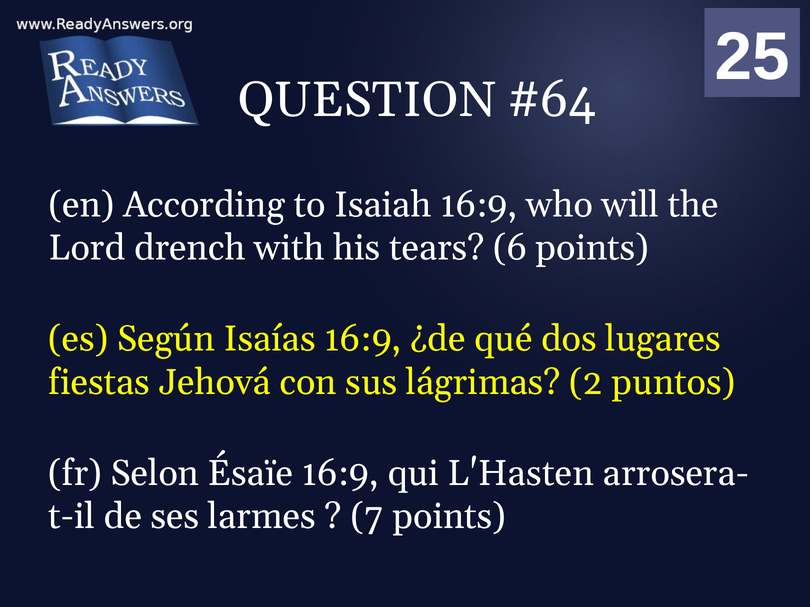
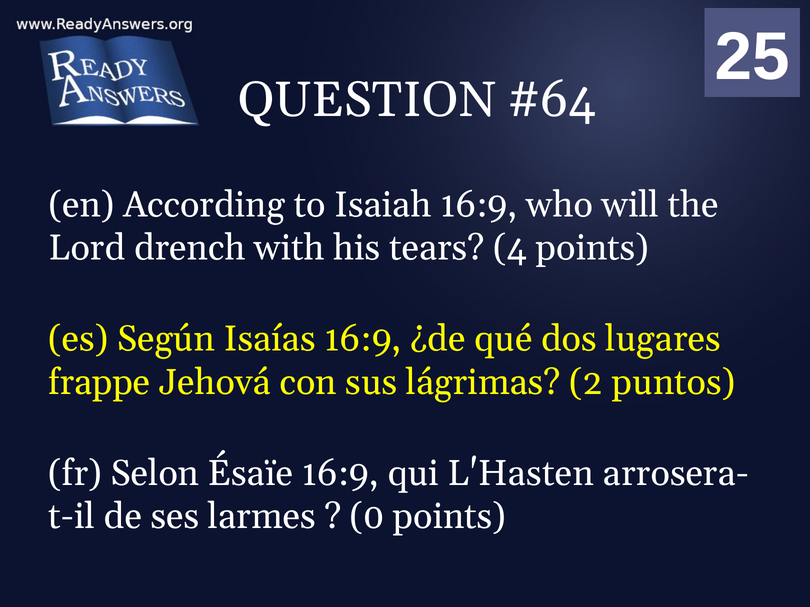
6: 6 -> 4 (510, 248)
fiestas: fiestas -> frappe (99, 382)
7: 7 -> 0 (367, 517)
